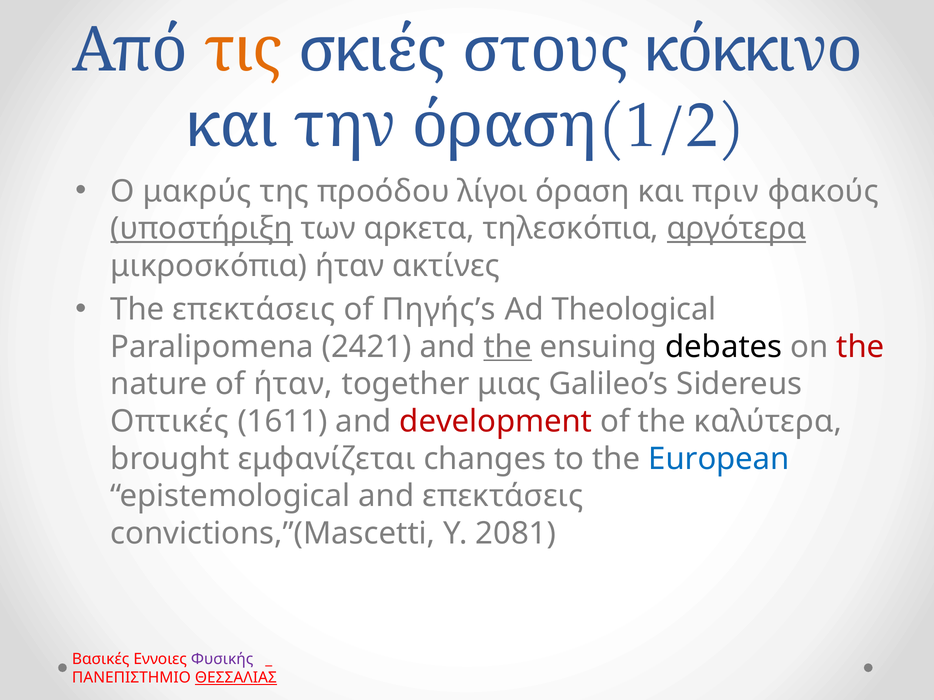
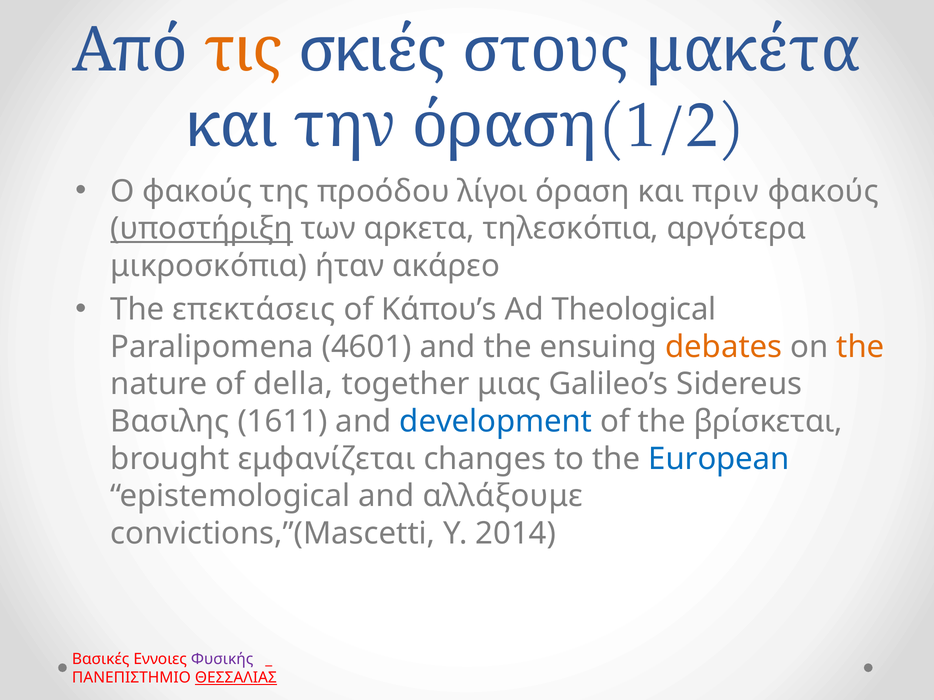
κόκκινο: κόκκινο -> μακέτα (753, 50)
O μακρύς: μακρύς -> φακούς (197, 191)
αργότερα underline: present -> none (736, 229)
ακτίνες: ακτίνες -> ακάρεο (446, 266)
Πηγής’s: Πηγής’s -> Κάπου’s (439, 310)
2421: 2421 -> 4601 (367, 347)
the underline: present -> none (508, 347)
debates colour: black -> orange (724, 347)
the colour: red -> orange (860, 347)
of ήταν: ήταν -> della (293, 385)
Οπτικές: Οπτικές -> Βασιλης (170, 422)
development colour: red -> blue (496, 422)
καλύτερα: καλύτερα -> βρίσκεται (768, 422)
and επεκτάσεις: επεκτάσεις -> αλλάξουμε (503, 497)
2081: 2081 -> 2014 (516, 534)
